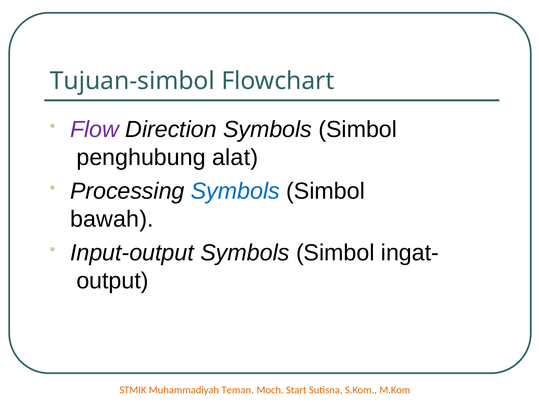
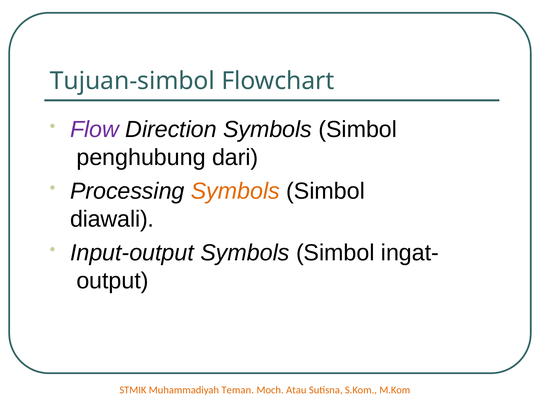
alat: alat -> dari (235, 157)
Symbols colour: blue -> orange (235, 191)
bawah: bawah -> diawali (112, 219)
Start: Start -> Atau (296, 390)
